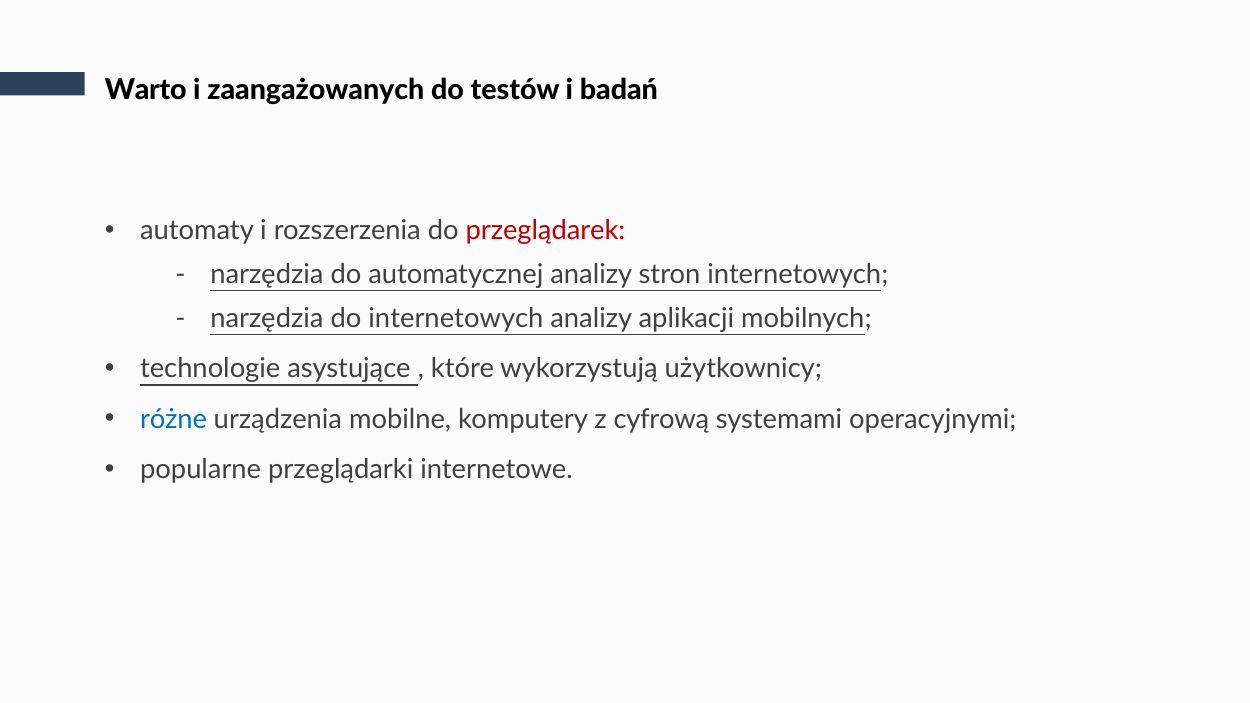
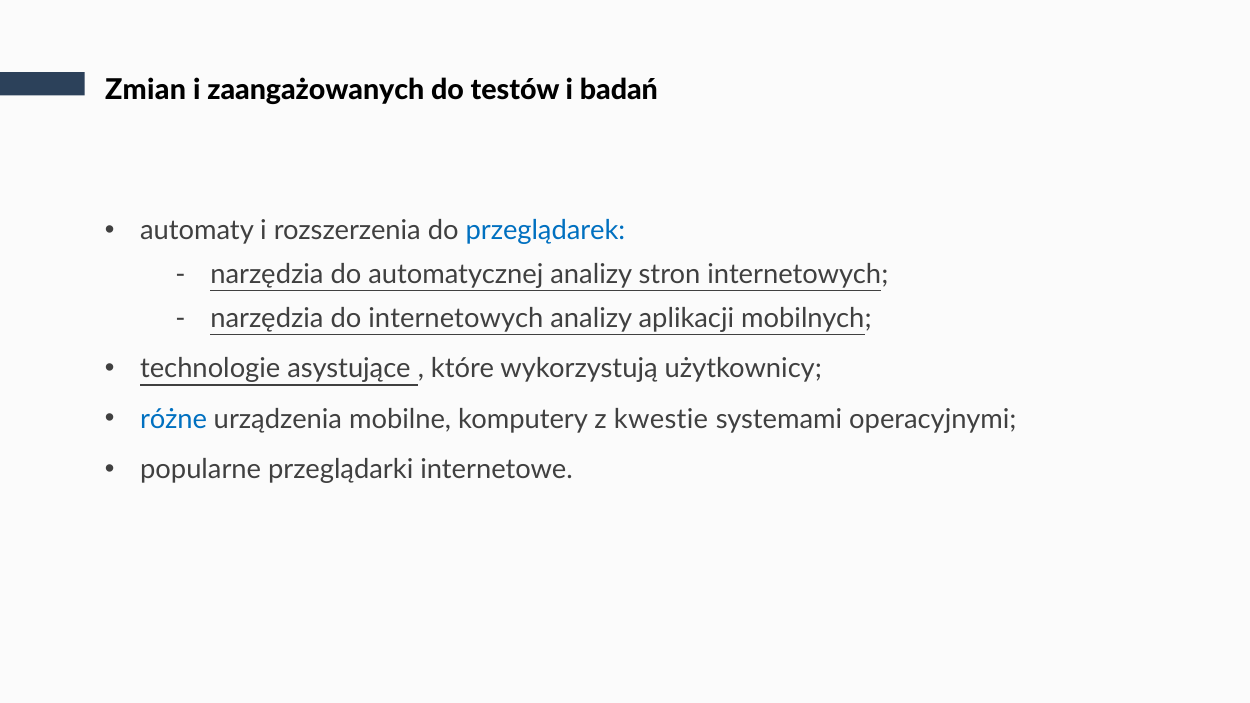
Warto: Warto -> Zmian (146, 90)
przeglądarek colour: red -> blue (545, 231)
cyfrową: cyfrową -> kwestie (661, 419)
